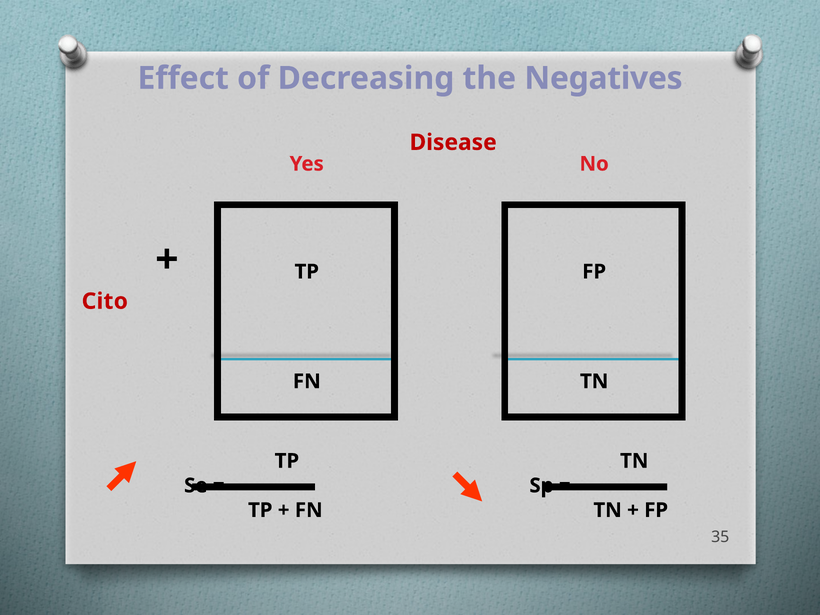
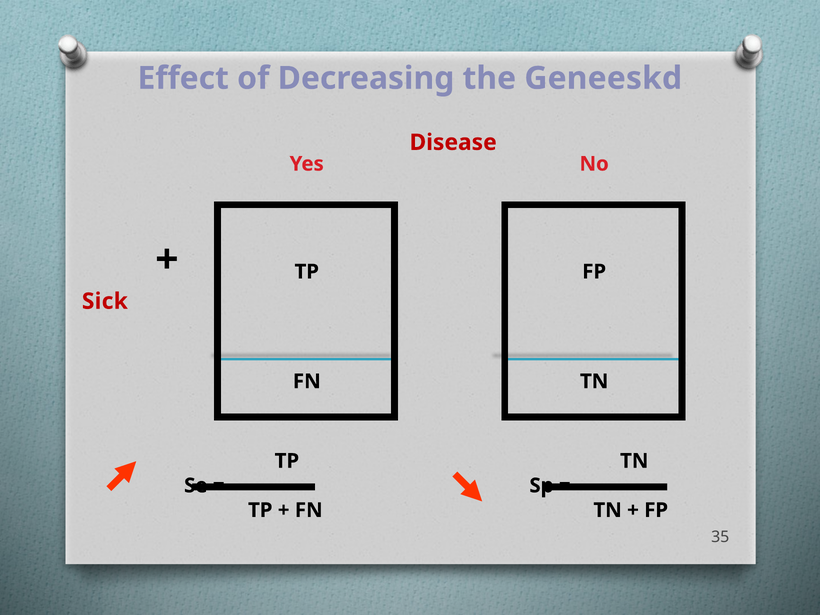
Negatives: Negatives -> Geneeskd (603, 78)
Cito: Cito -> Sick (105, 301)
